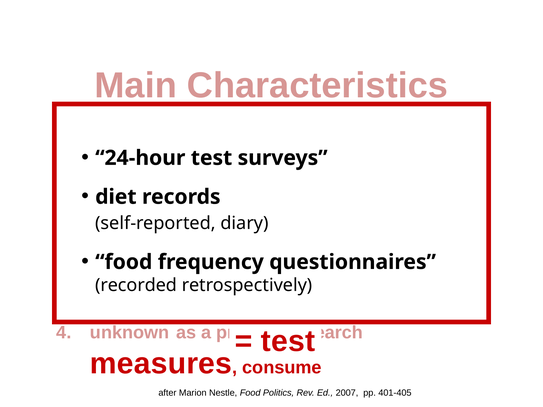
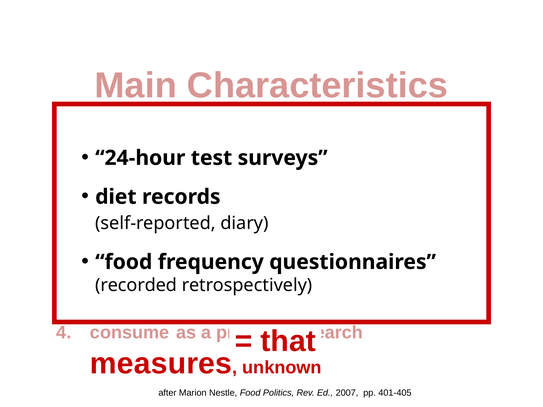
unknown: unknown -> consume (130, 333)
test: test -> that (288, 341)
consume: consume -> unknown (282, 368)
